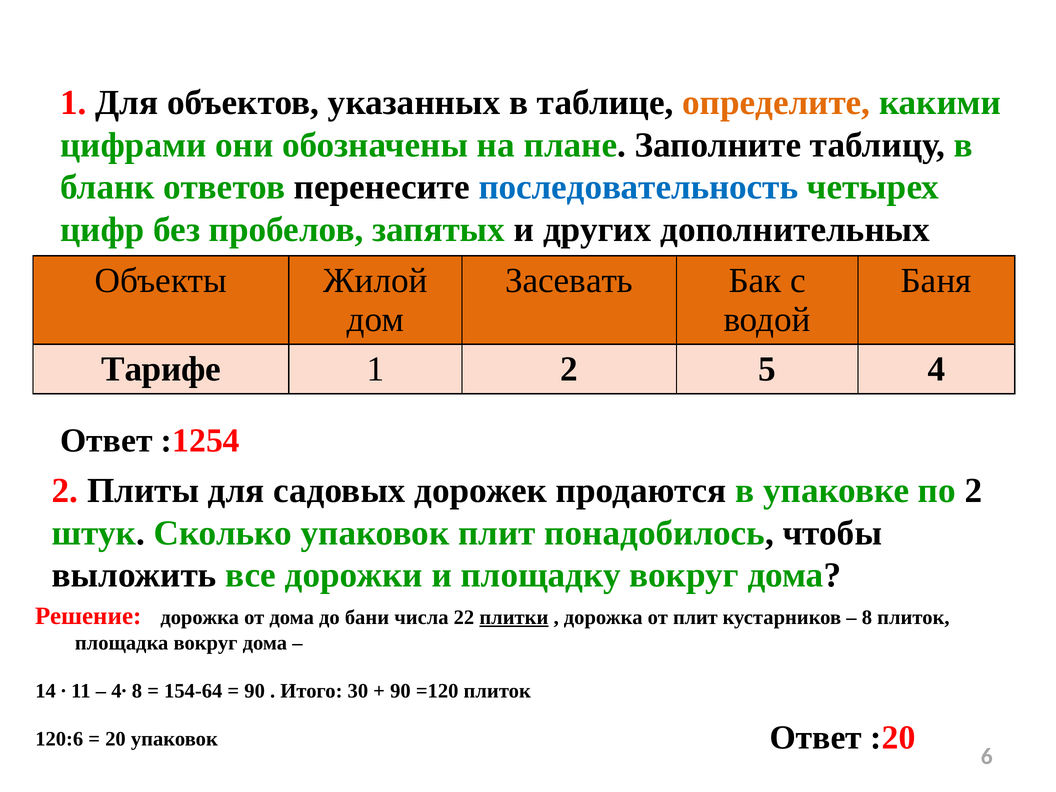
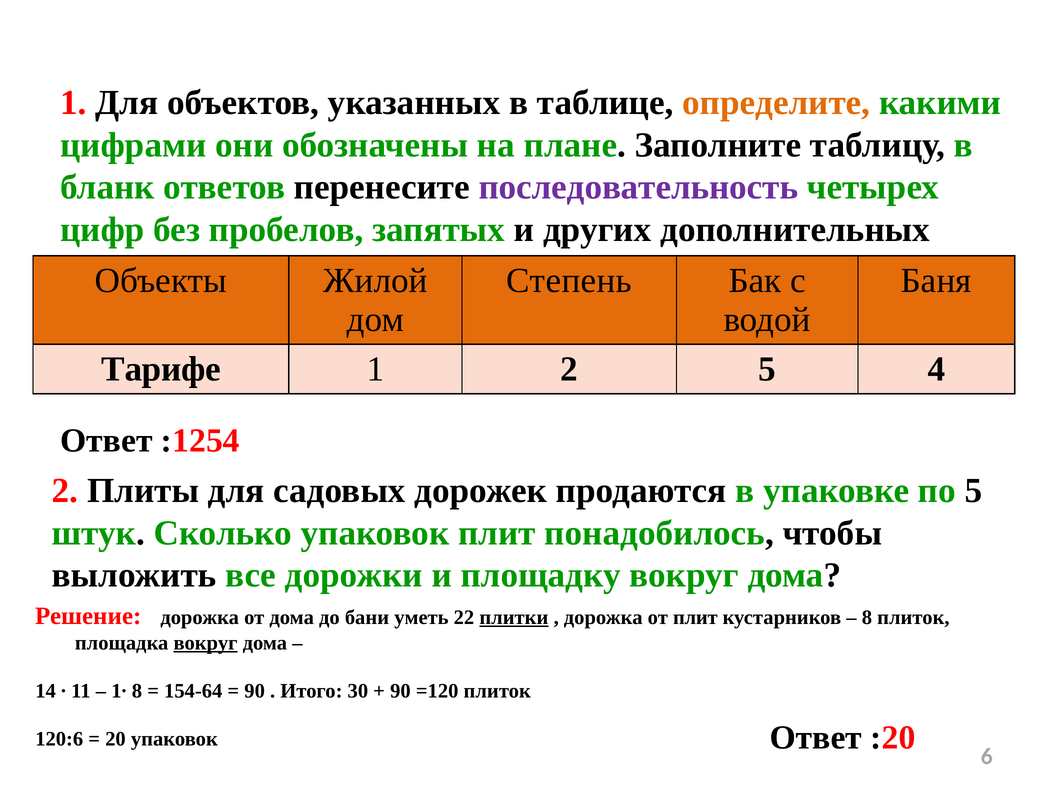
последовательность colour: blue -> purple (638, 187)
Засевать: Засевать -> Степень (569, 281)
по 2: 2 -> 5 (974, 491)
числа: числа -> уметь (421, 617)
вокруг underline: none -> present (206, 643)
4∙: 4∙ -> 1∙ (119, 691)
